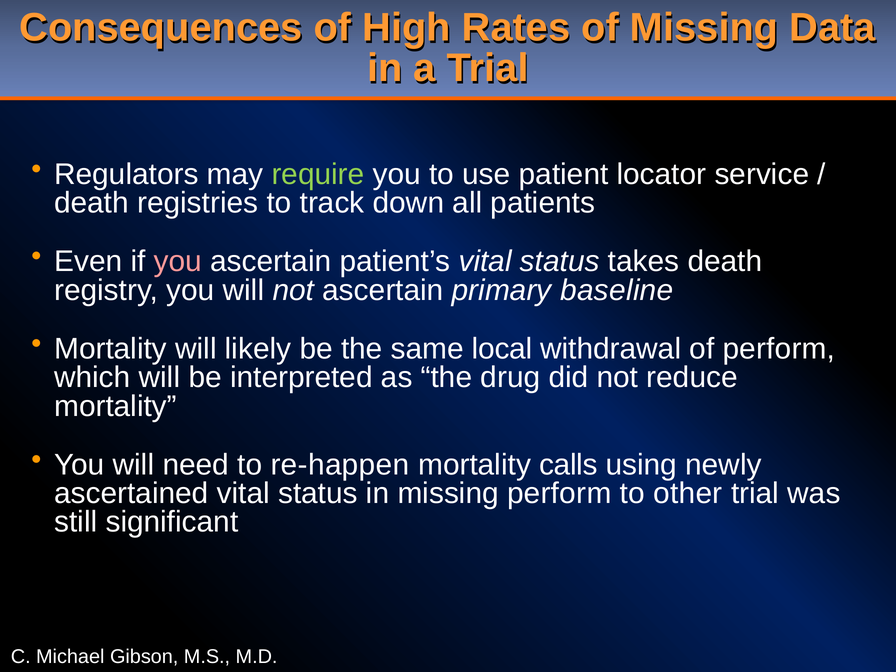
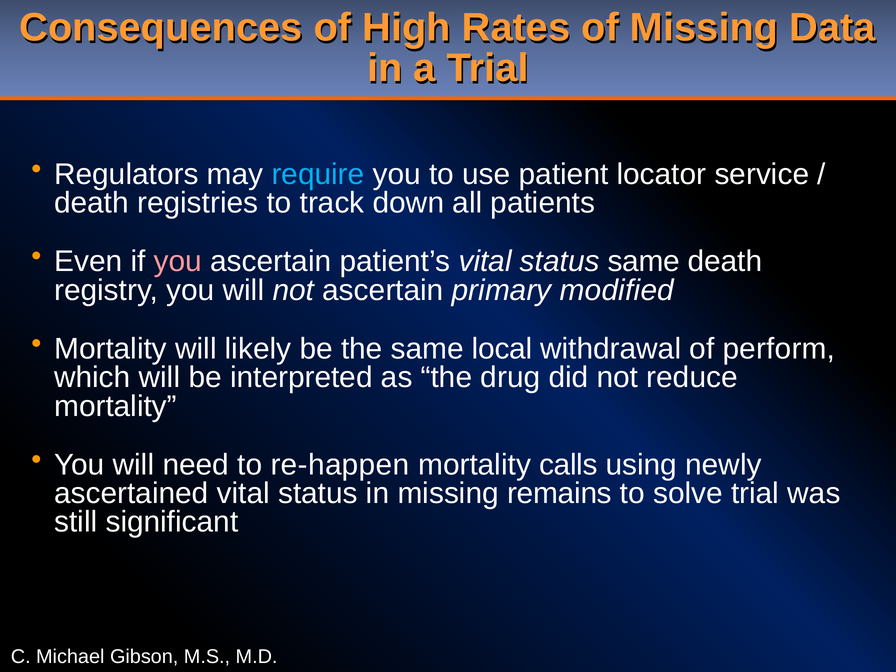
require colour: light green -> light blue (318, 174)
status takes: takes -> same (644, 262)
baseline: baseline -> modified (617, 290)
missing perform: perform -> remains (559, 493)
other: other -> solve (688, 493)
